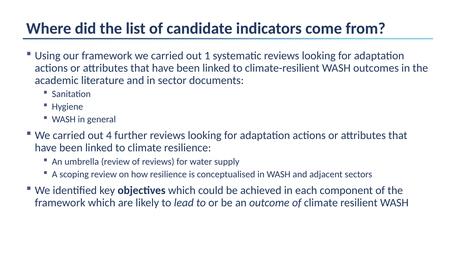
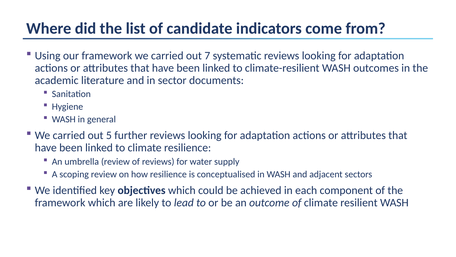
1: 1 -> 7 (207, 56)
4: 4 -> 5 (109, 135)
